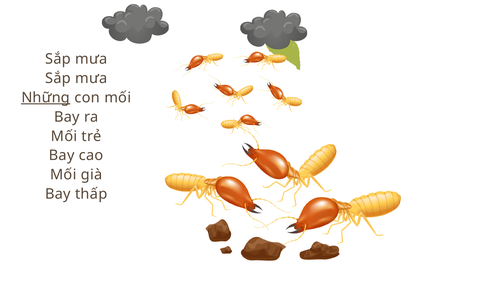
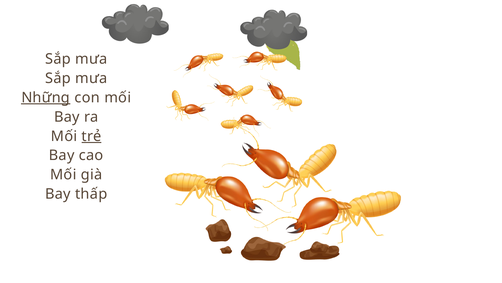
trẻ underline: none -> present (91, 136)
